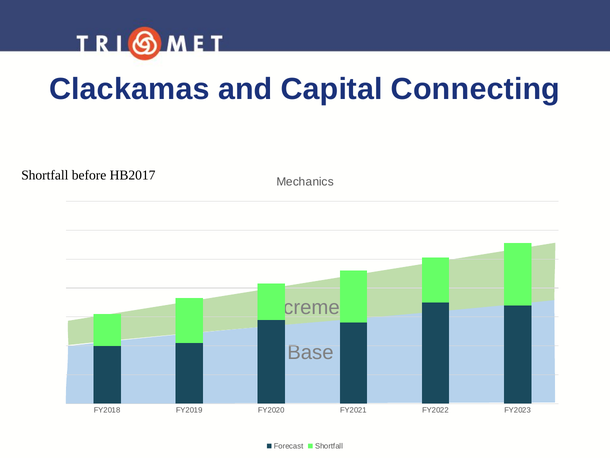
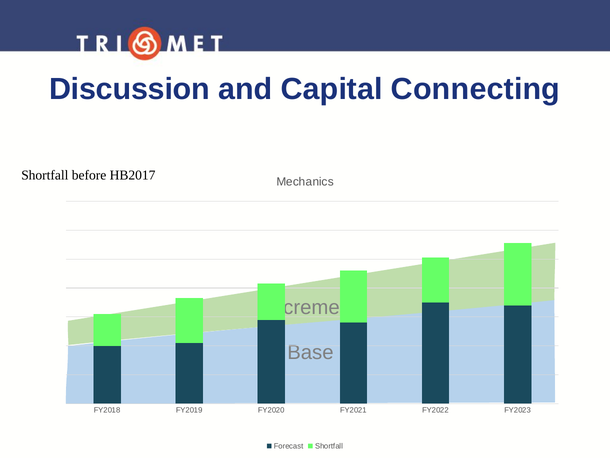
Clackamas: Clackamas -> Discussion (130, 89)
